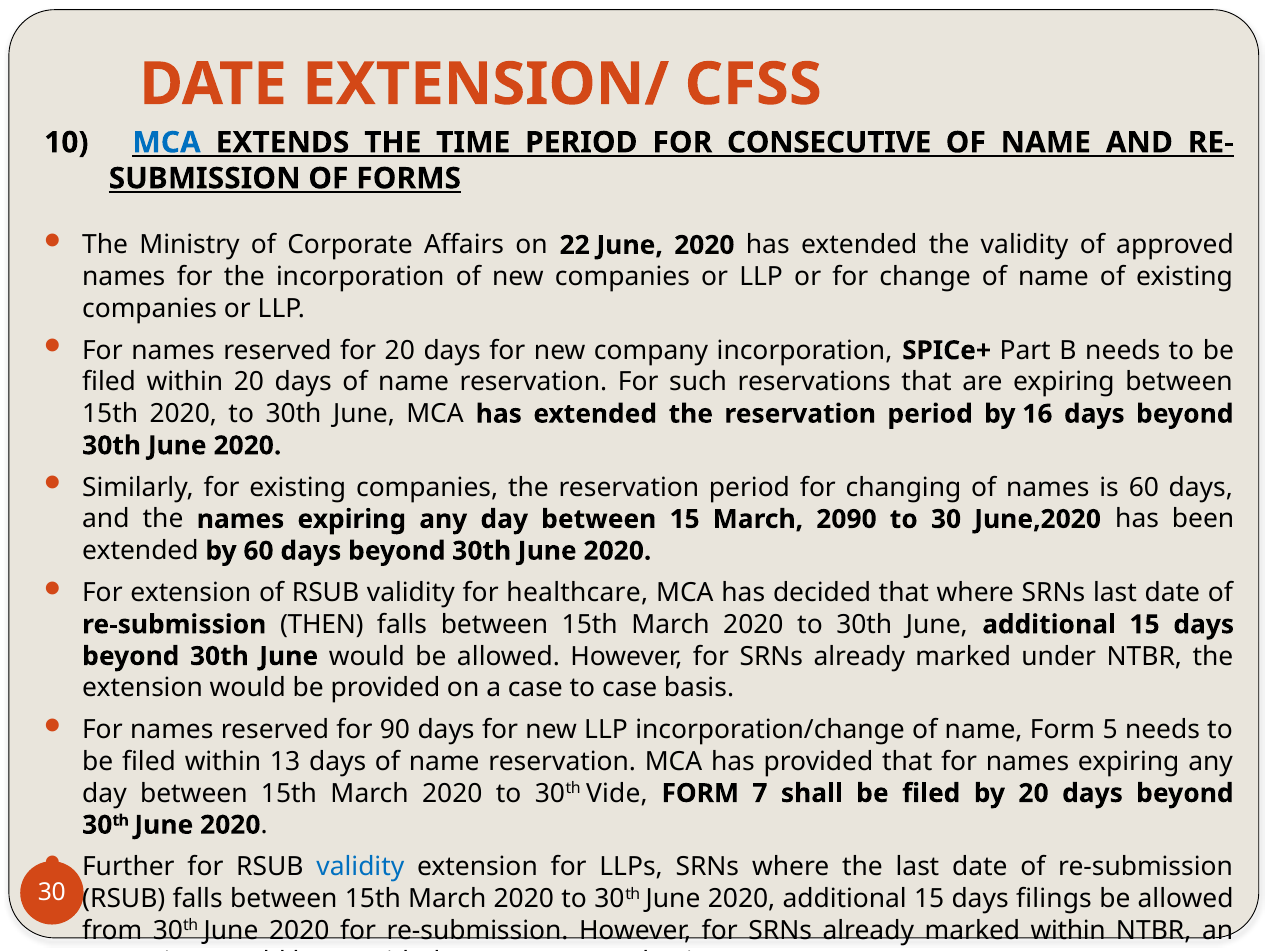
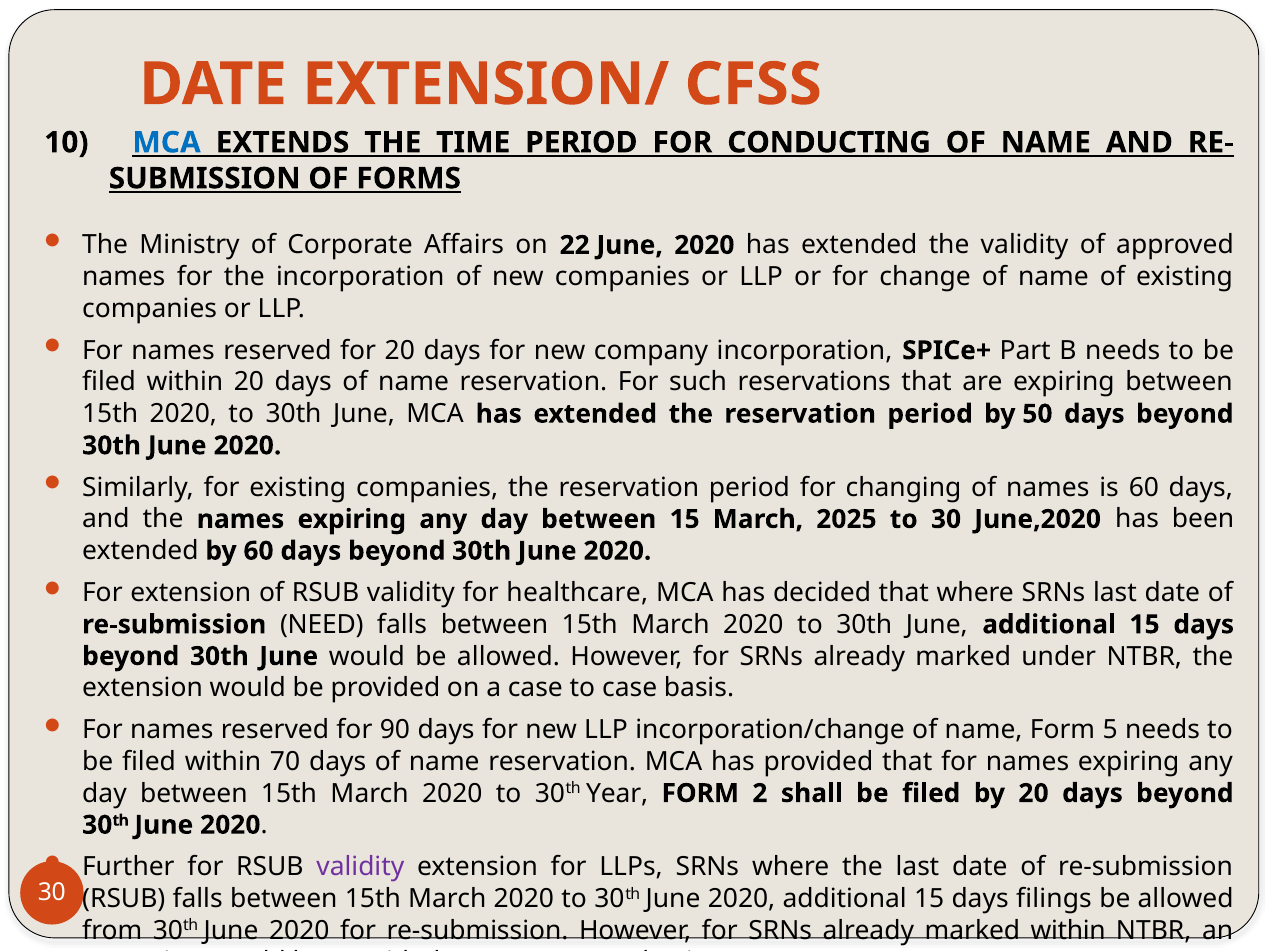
CONSECUTIVE: CONSECUTIVE -> CONDUCTING (829, 143)
16: 16 -> 50 (1037, 414)
2090: 2090 -> 2025 (846, 519)
THEN: THEN -> NEED (322, 625)
13: 13 -> 70 (285, 762)
Vide: Vide -> Year (617, 793)
7: 7 -> 2 (760, 793)
validity colour: blue -> purple (360, 867)
